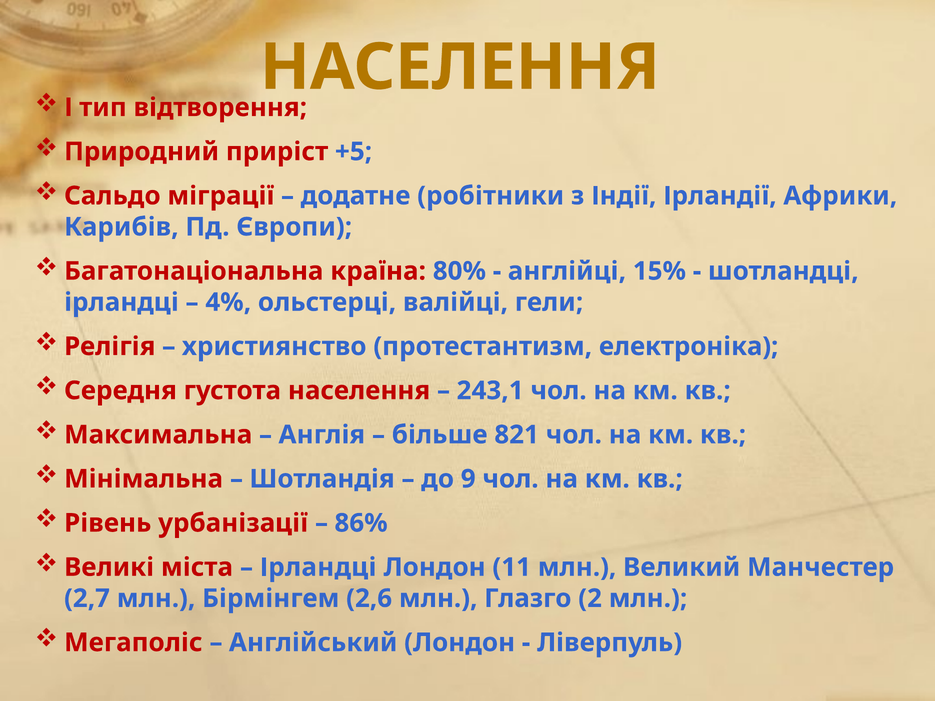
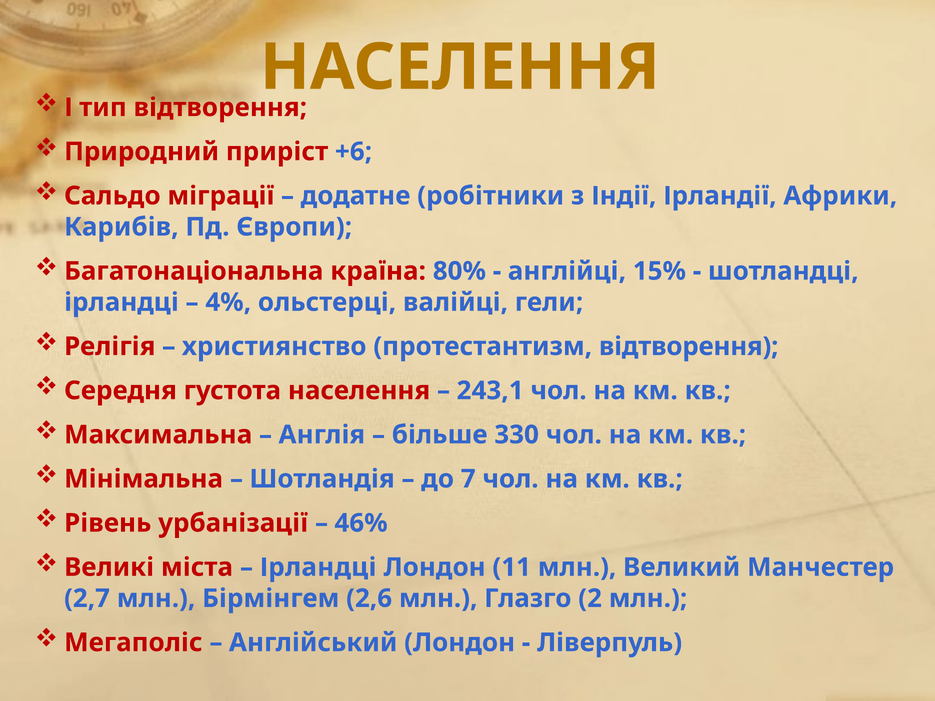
+5: +5 -> +6 (354, 152)
протестантизм електроніка: електроніка -> відтворення (689, 347)
821: 821 -> 330 (517, 435)
9: 9 -> 7 (468, 479)
86%: 86% -> 46% (361, 523)
